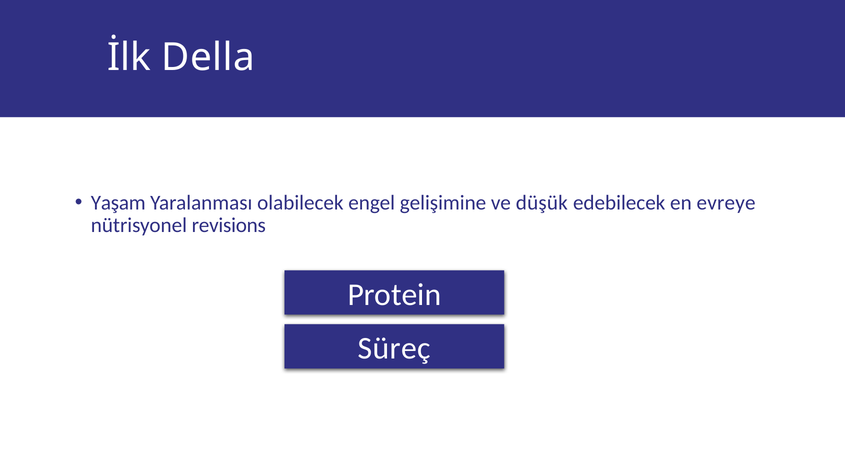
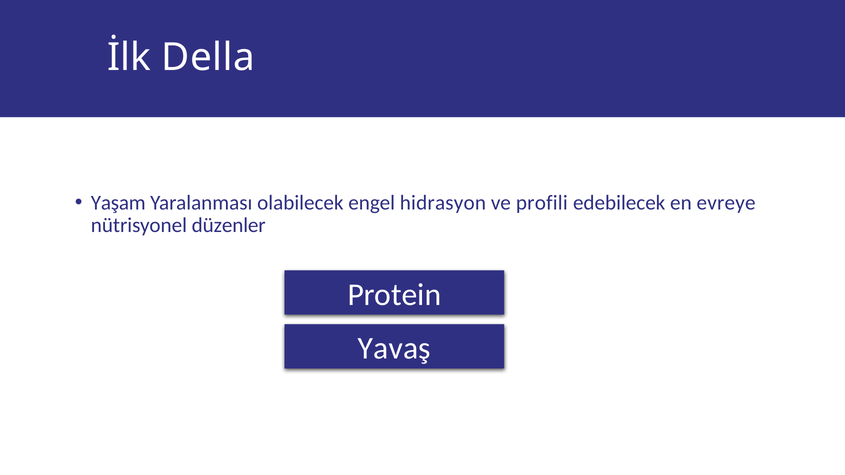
gelişimine: gelişimine -> hidrasyon (443, 203)
düşük: düşük -> profili (542, 203)
revisions: revisions -> düzenler (229, 225)
Süreç: Süreç -> Yavaş (394, 349)
